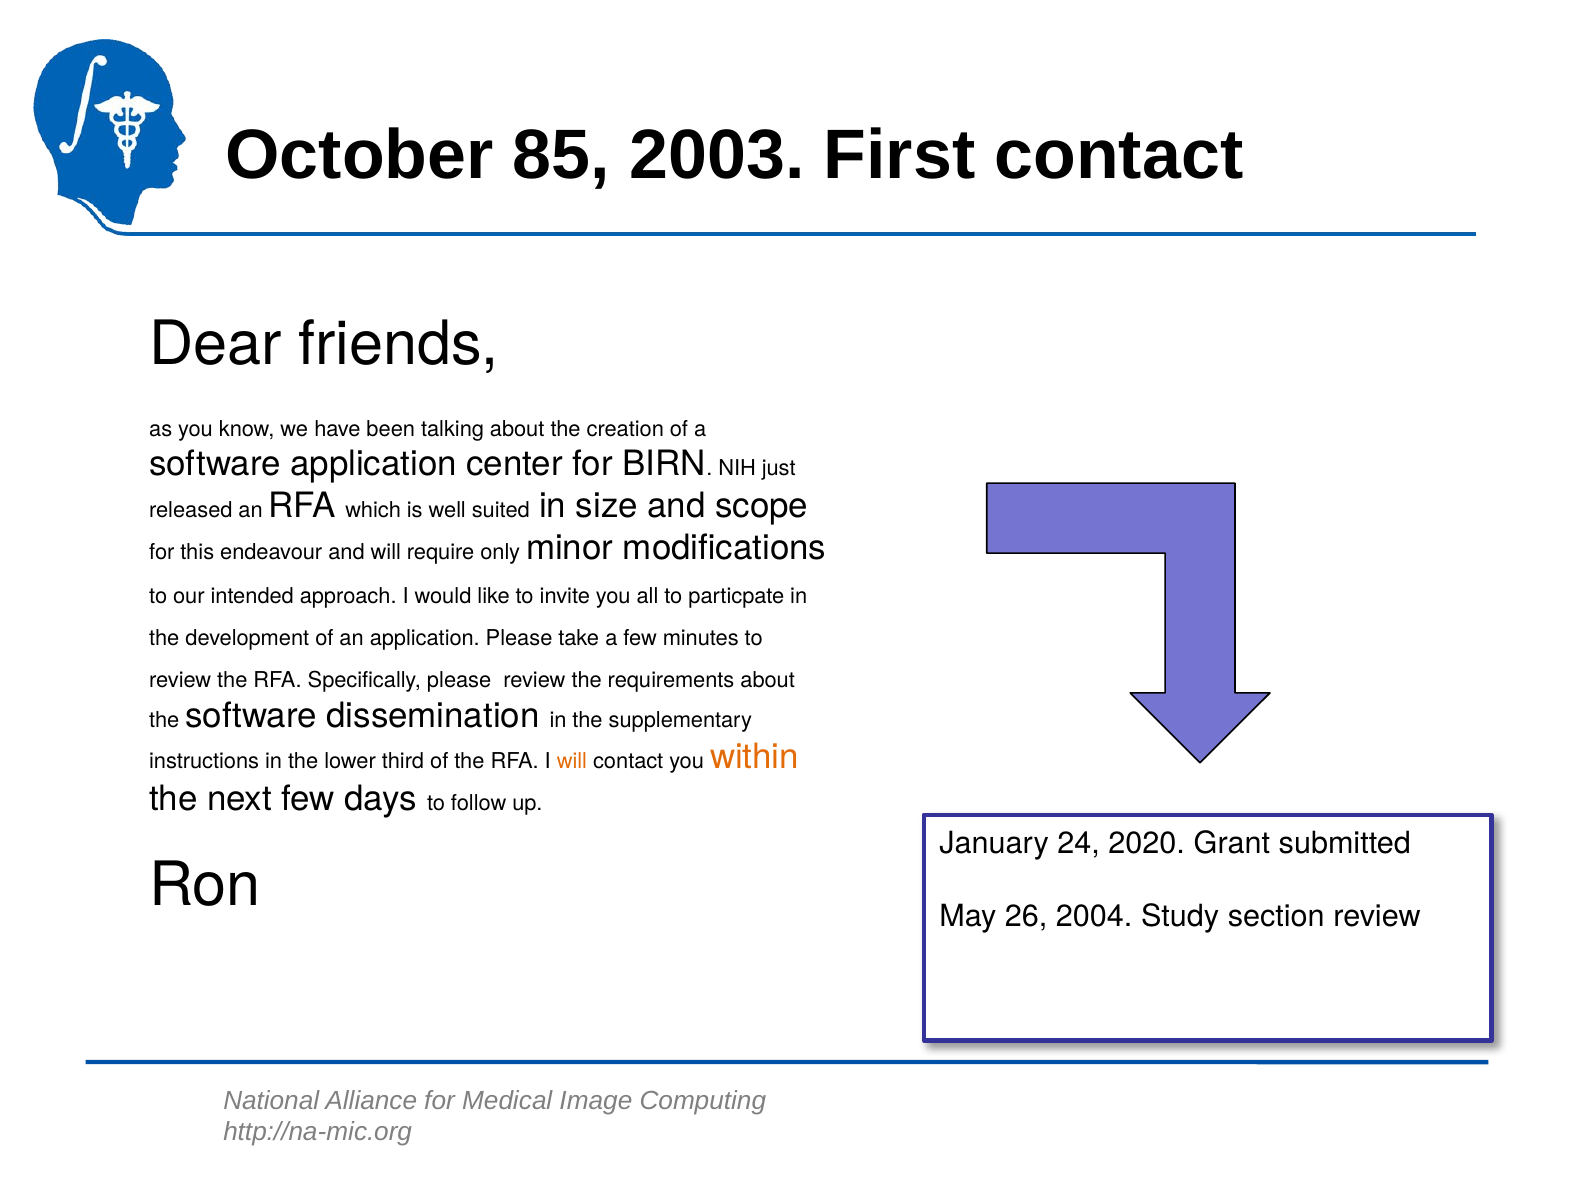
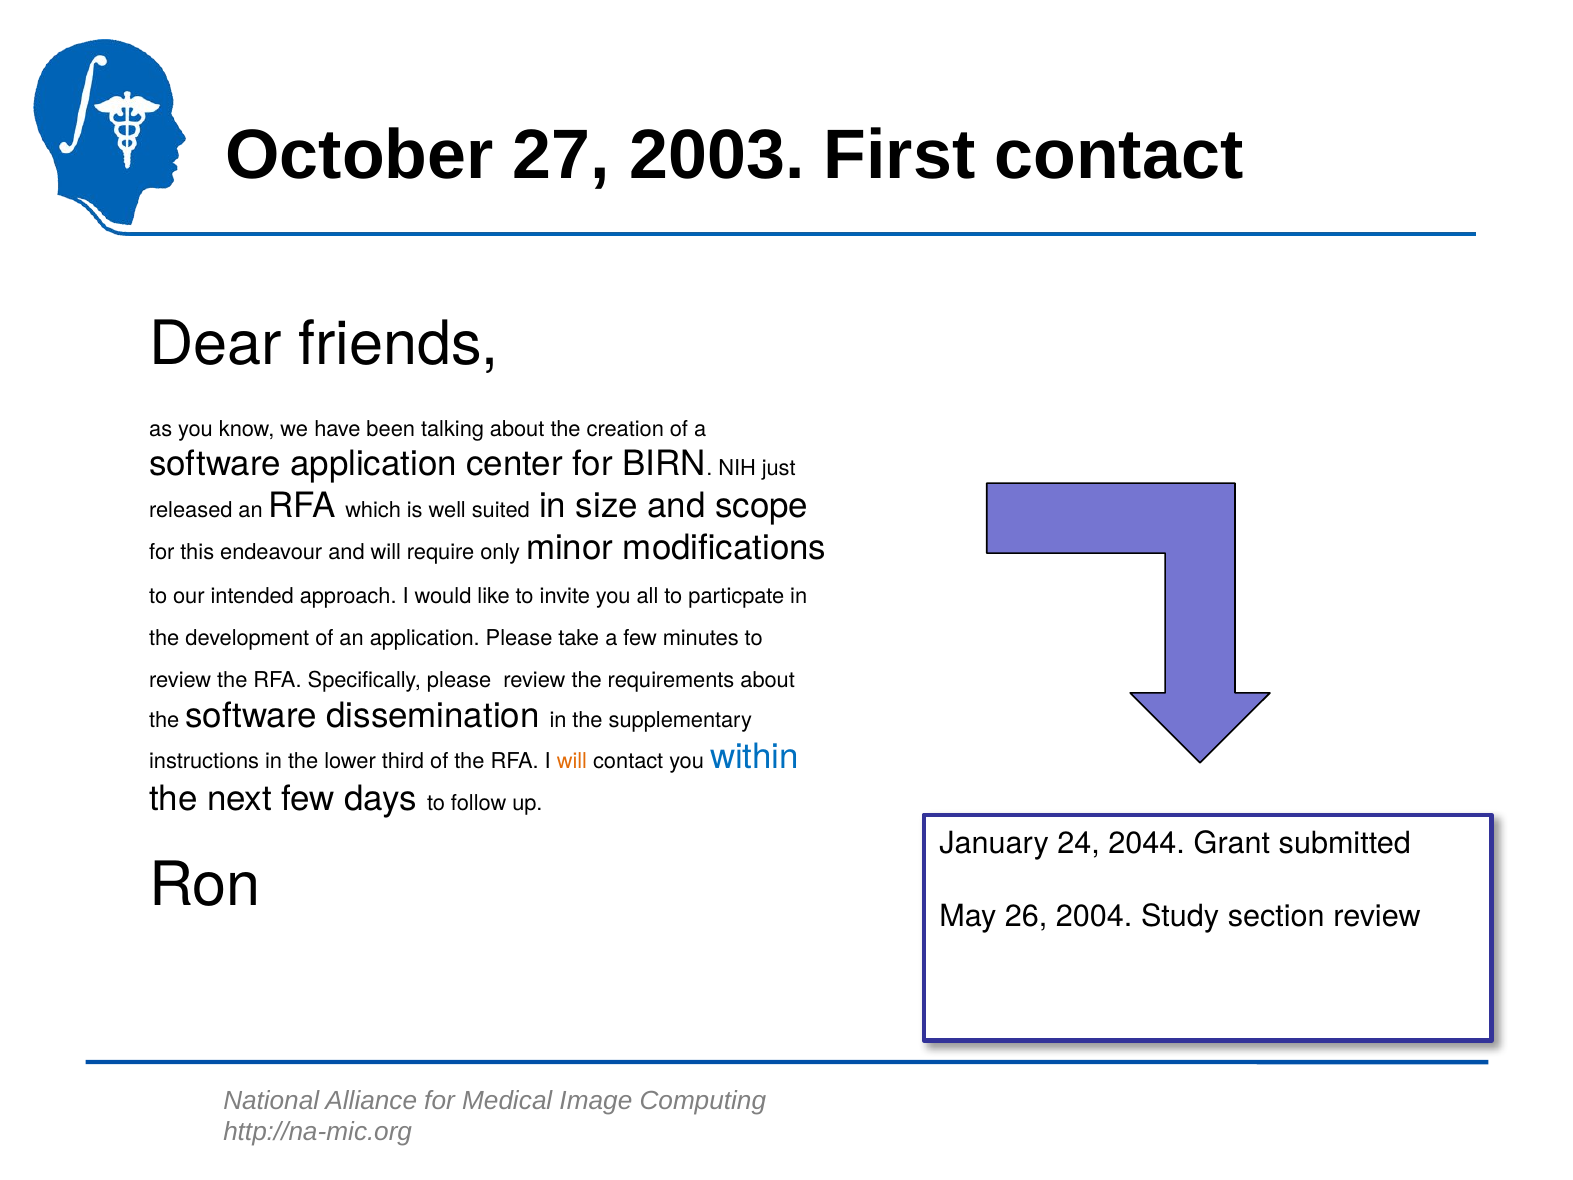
85: 85 -> 27 (561, 156)
within colour: orange -> blue (754, 757)
2020: 2020 -> 2044 (1147, 843)
